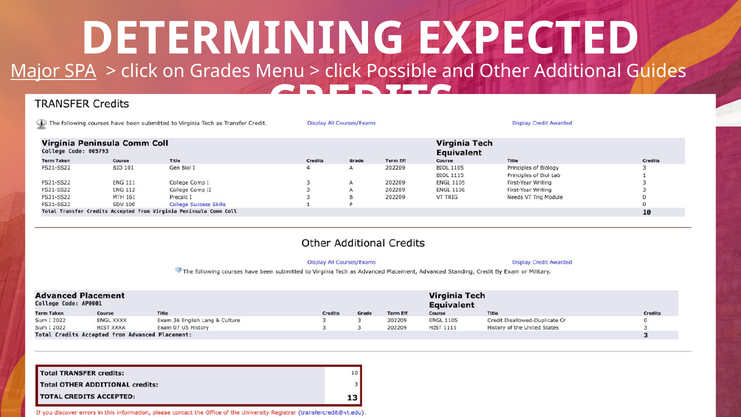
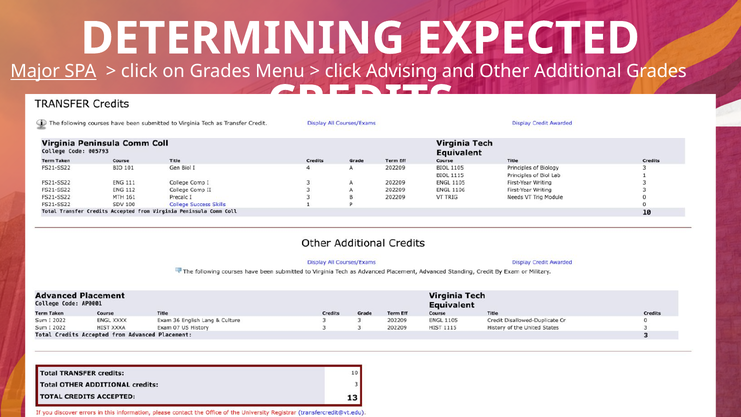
Possible: Possible -> Advising (402, 71)
Guides: Guides -> Grades (656, 71)
